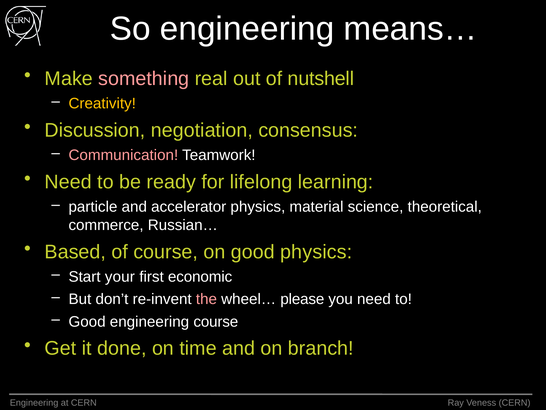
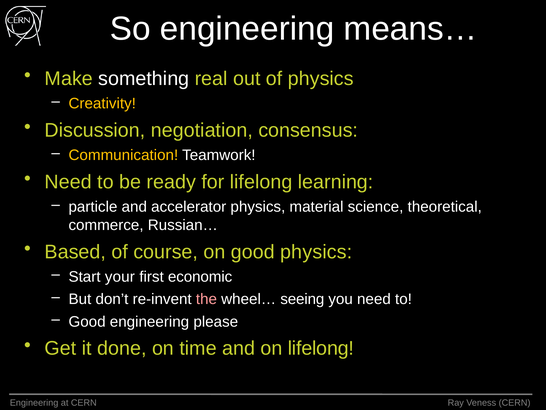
something colour: pink -> white (144, 79)
of nutshell: nutshell -> physics (321, 79)
Communication colour: pink -> yellow (123, 155)
please: please -> seeing (302, 299)
engineering course: course -> please (216, 321)
on branch: branch -> lifelong (321, 348)
